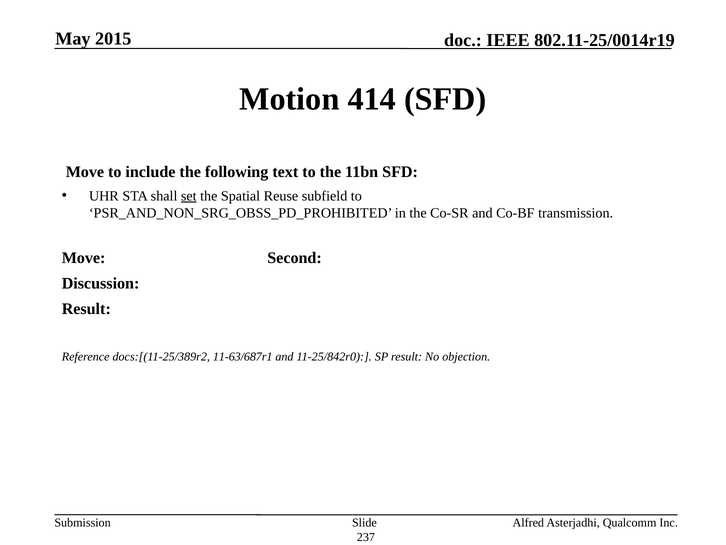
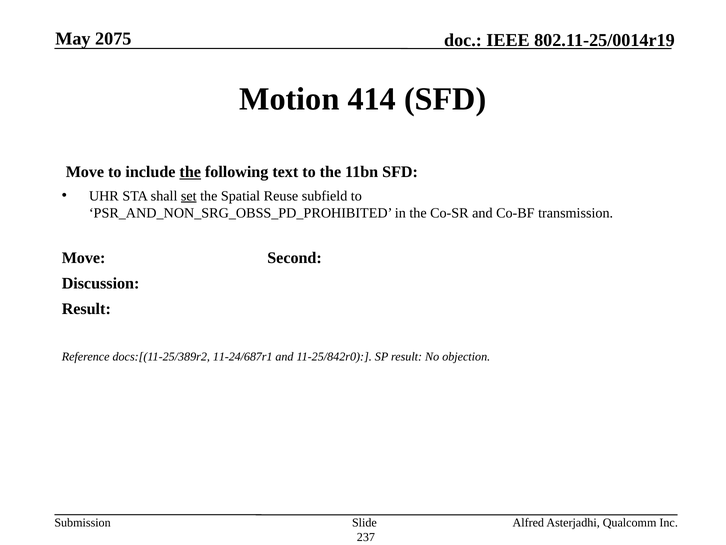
2015: 2015 -> 2075 (113, 38)
the underline: none -> present (190, 172)
11-63/687r1: 11-63/687r1 -> 11-24/687r1 (243, 357)
